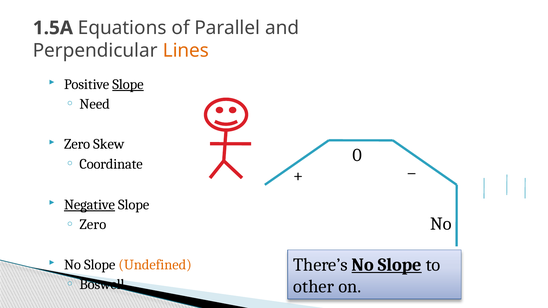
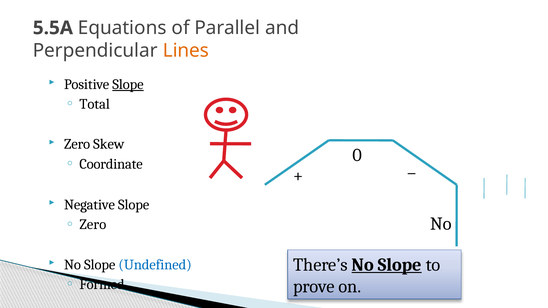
1.5A: 1.5A -> 5.5A (53, 28)
Need: Need -> Total (95, 104)
Negative underline: present -> none (89, 205)
Undefined colour: orange -> blue (155, 265)
Boswell: Boswell -> Formed (102, 285)
other: other -> prove (314, 287)
